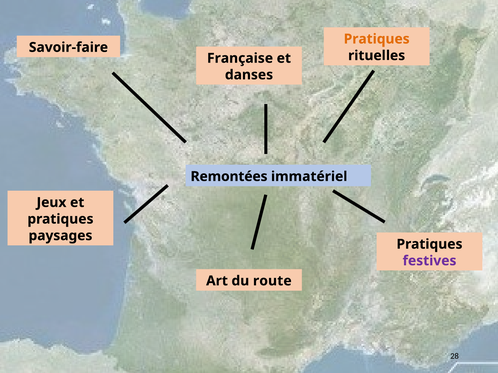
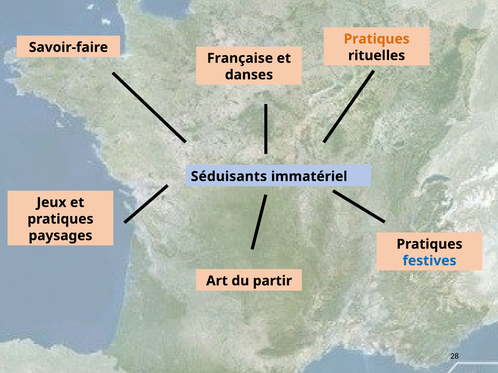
Remontées: Remontées -> Séduisants (229, 177)
festives colour: purple -> blue (430, 261)
route: route -> partir (272, 281)
